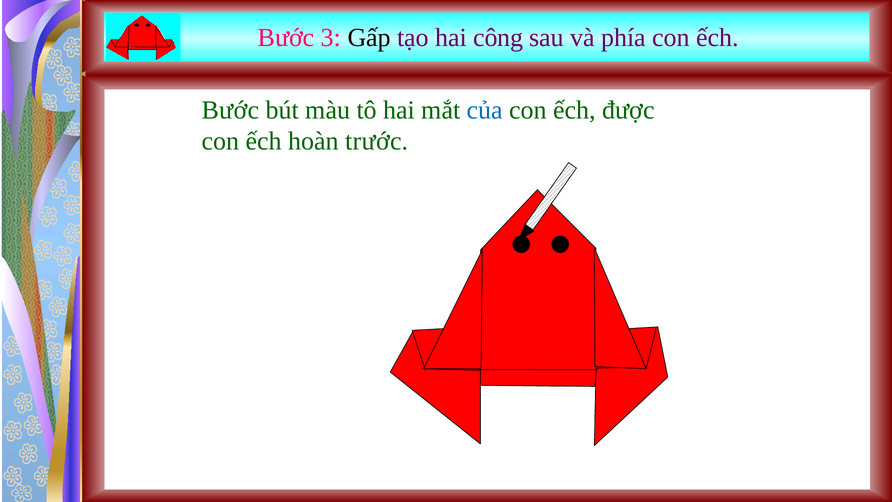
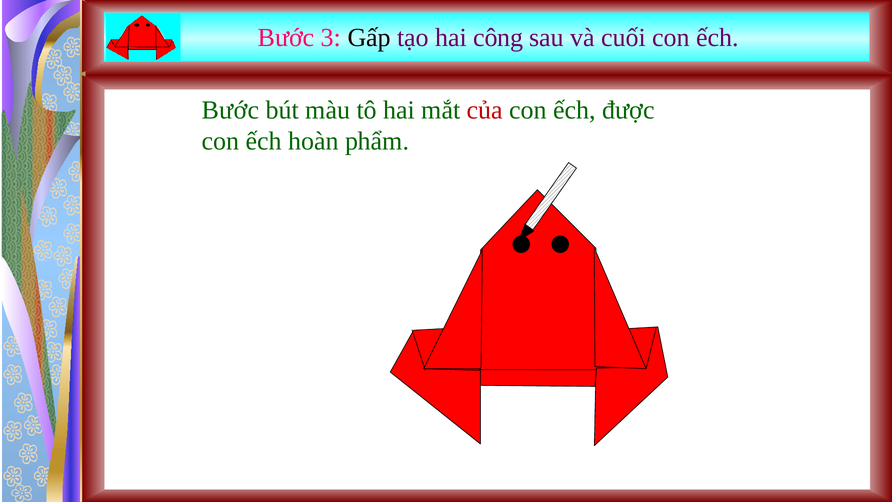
phía: phía -> cuối (623, 37)
của colour: blue -> red (485, 110)
trước: trước -> phẩm (377, 141)
